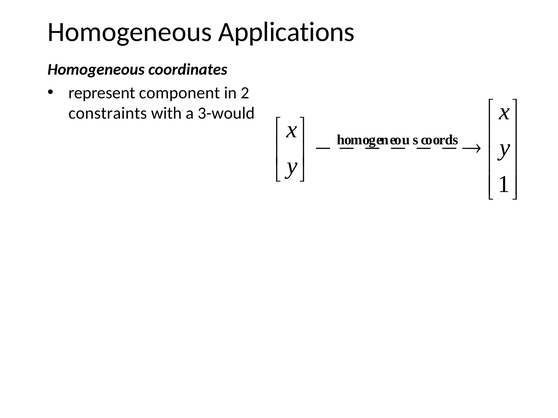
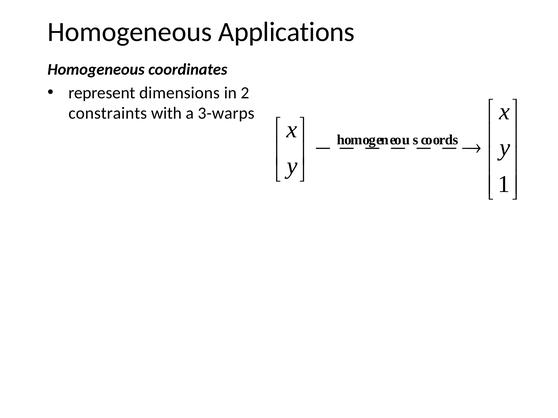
component: component -> dimensions (179, 93)
3-would: 3-would -> 3-warps (226, 113)
